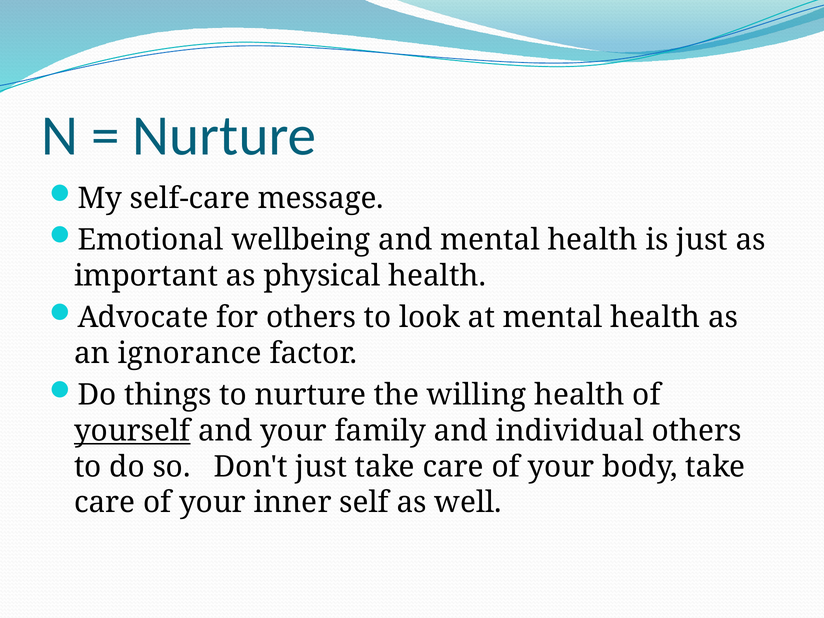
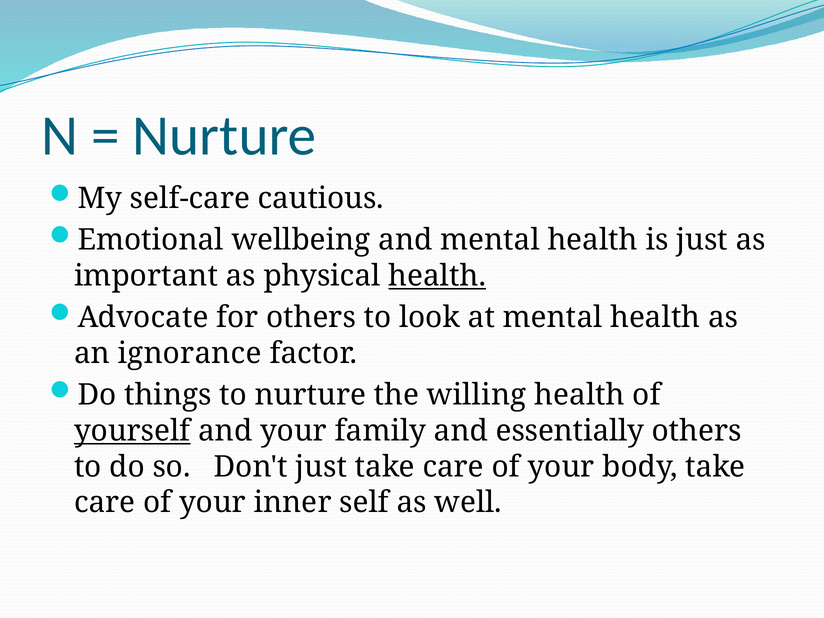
message: message -> cautious (321, 198)
health underline: none -> present (437, 276)
individual: individual -> essentially (570, 431)
